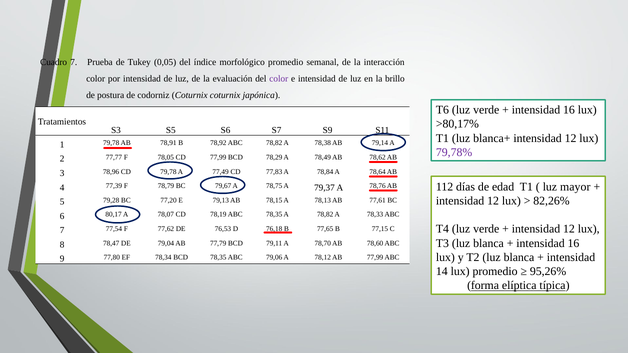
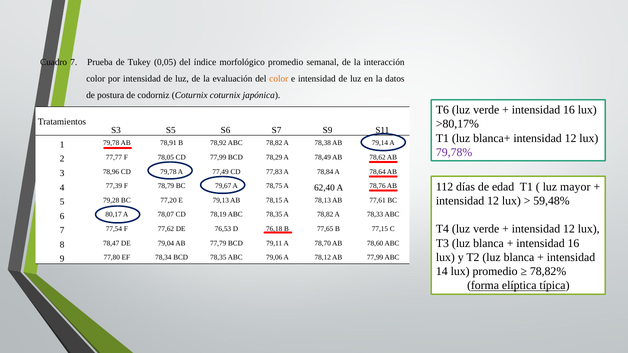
color colour: purple -> orange (279, 79)
brillo: brillo -> datos (395, 79)
79,37: 79,37 -> 62,40 (324, 188)
82,26%: 82,26% -> 59,48% (551, 201)
95,26%: 95,26% -> 78,82% (548, 272)
